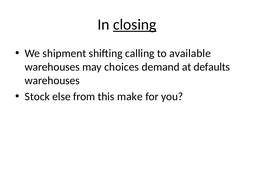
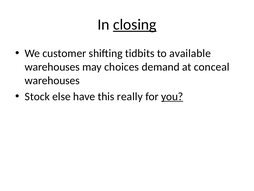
shipment: shipment -> customer (64, 53)
calling: calling -> tidbits (140, 53)
defaults: defaults -> conceal (212, 67)
from: from -> have (84, 96)
make: make -> really (130, 96)
you underline: none -> present (172, 96)
